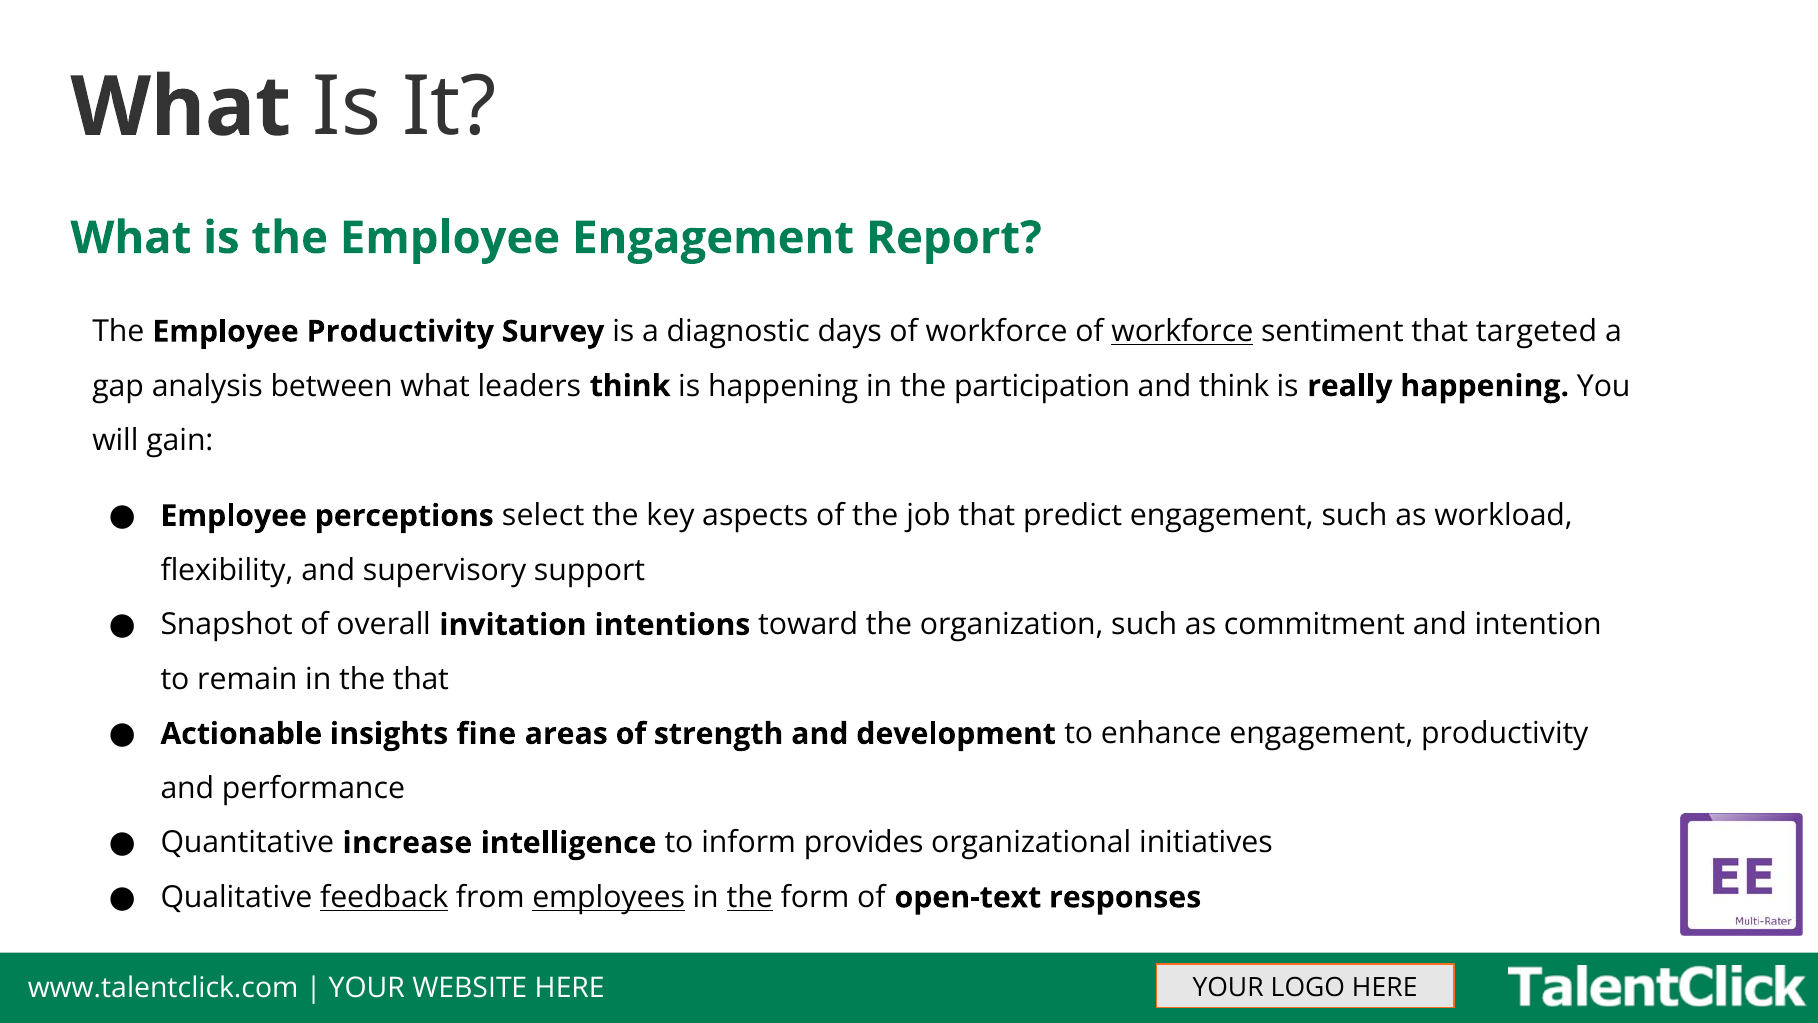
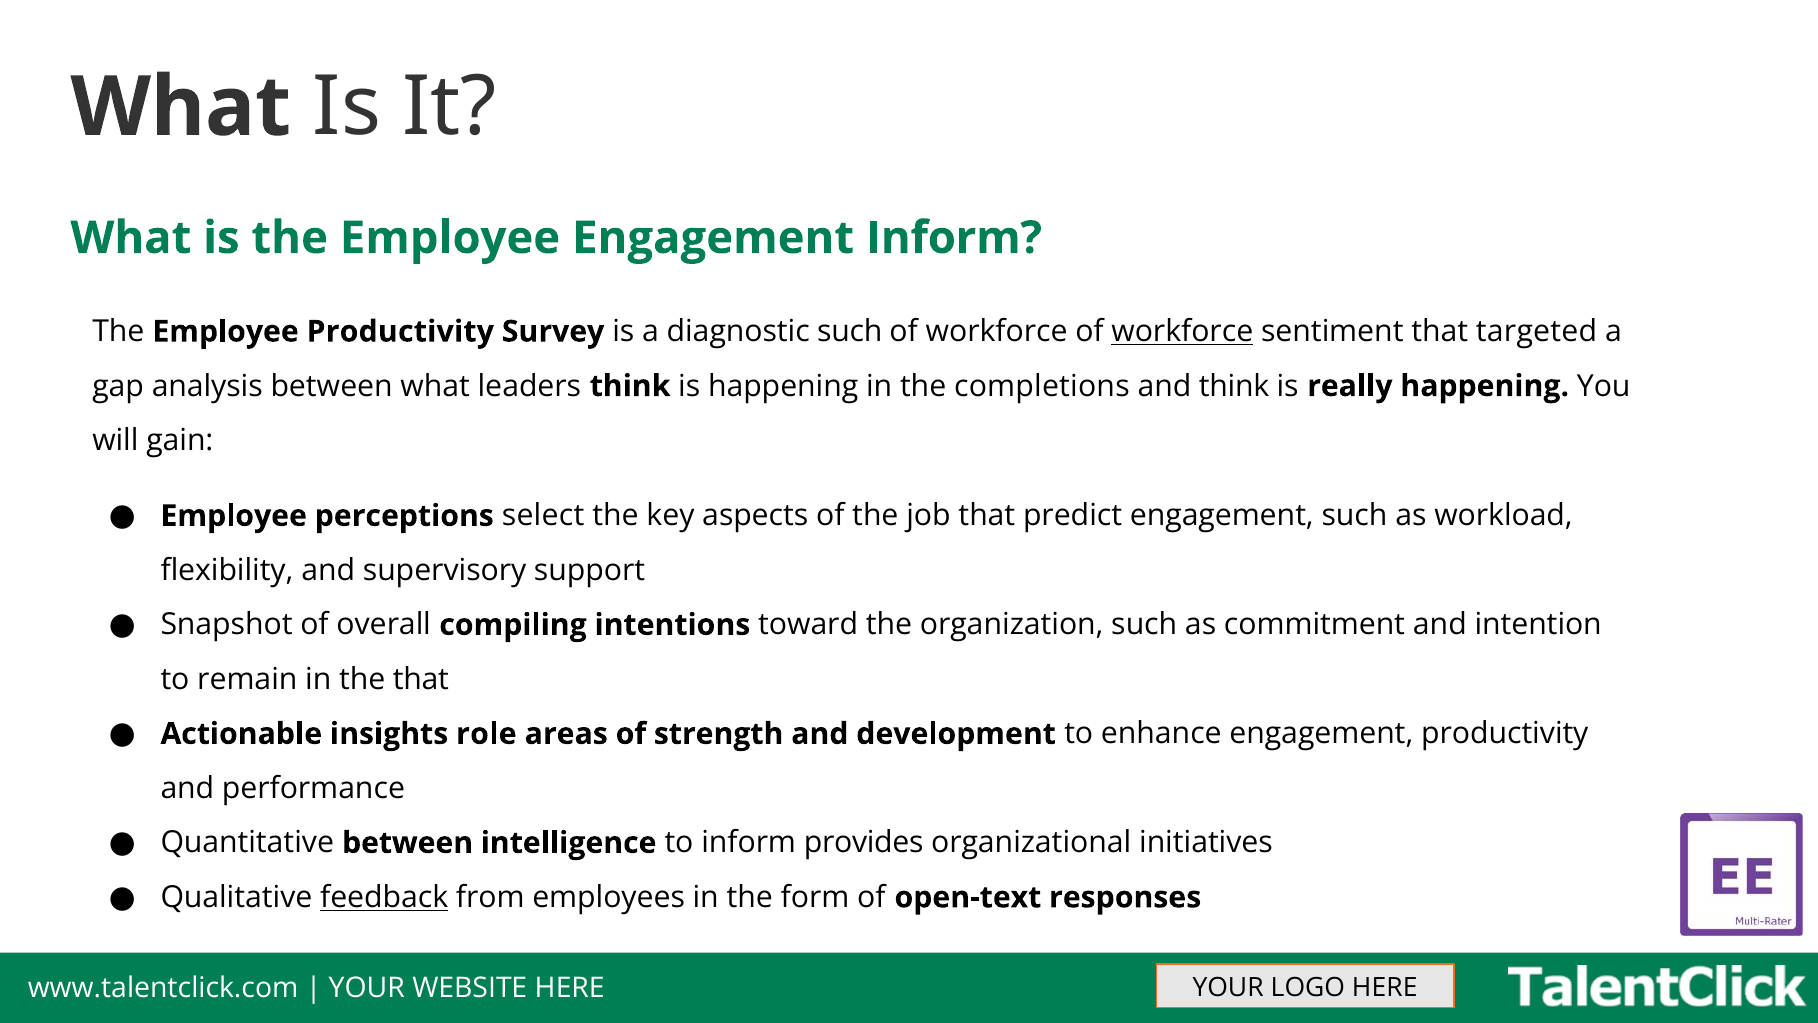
Engagement Report: Report -> Inform (954, 238)
diagnostic days: days -> such (850, 331)
participation: participation -> completions (1042, 386)
invitation: invitation -> compiling (513, 625)
fine: fine -> role (486, 734)
Quantitative increase: increase -> between (408, 843)
employees underline: present -> none (609, 897)
the underline: present -> none (750, 897)
